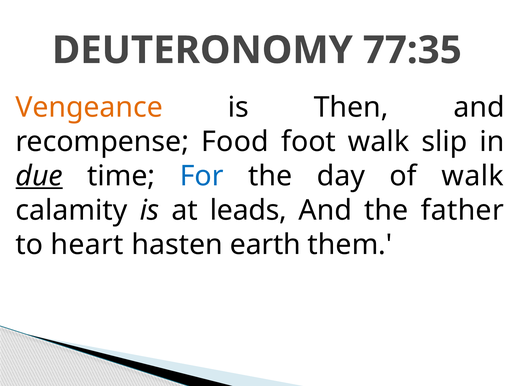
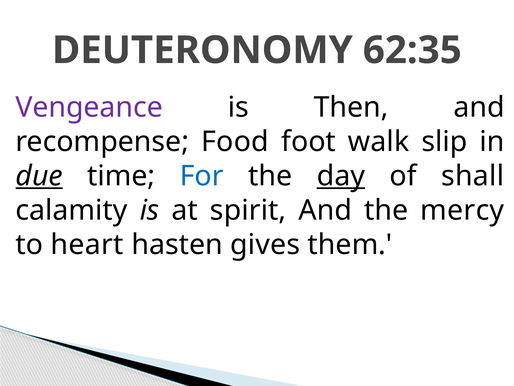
77:35: 77:35 -> 62:35 (412, 50)
Vengeance colour: orange -> purple (89, 107)
day underline: none -> present (341, 176)
of walk: walk -> shall (473, 176)
leads: leads -> spirit (248, 210)
father: father -> mercy (462, 210)
earth: earth -> gives (265, 244)
